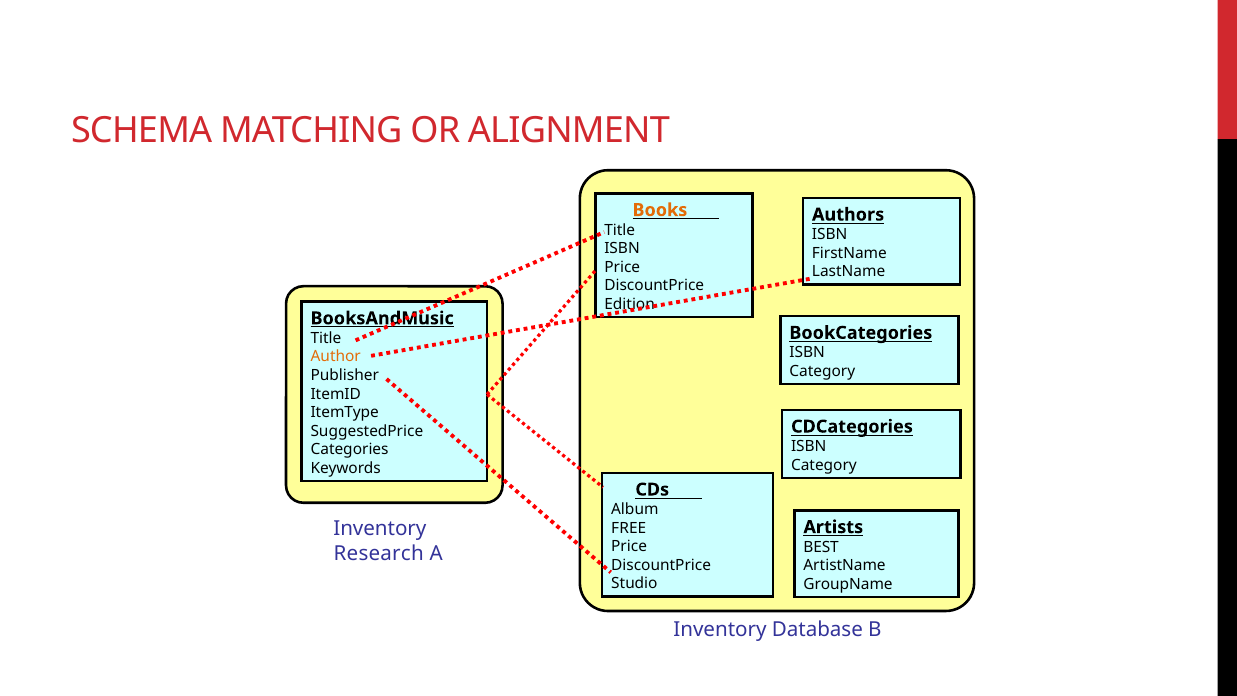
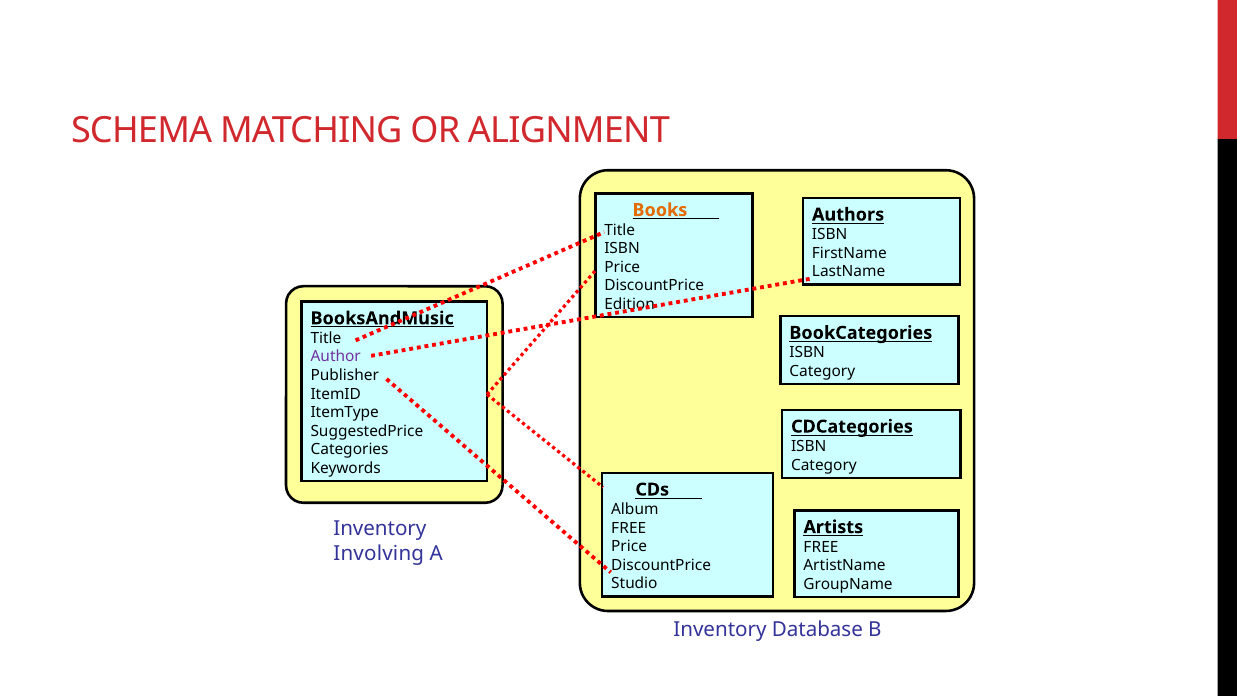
Author colour: orange -> purple (336, 357)
BEST: BEST -> FREE (821, 547)
Research: Research -> Involving (379, 553)
